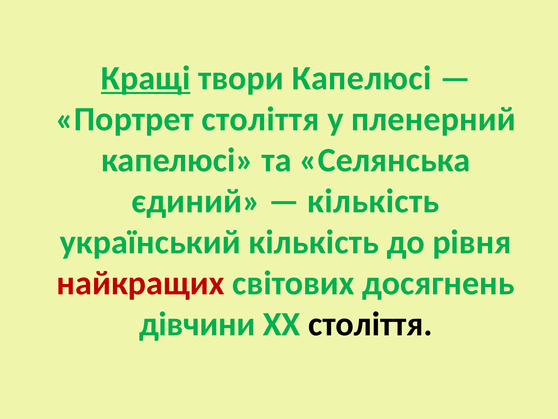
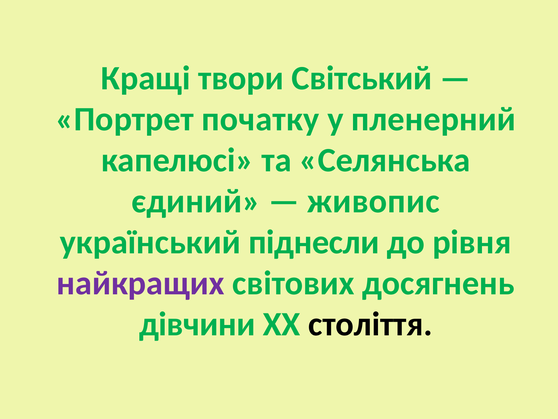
Кращі underline: present -> none (146, 78)
твори Капелюсі: Капелюсі -> Світський (362, 78)
Портрет століття: століття -> початку (260, 119)
кількість: кількість -> живопис (373, 201)
український кількість: кількість -> піднесли (314, 242)
найкращих colour: red -> purple (141, 283)
